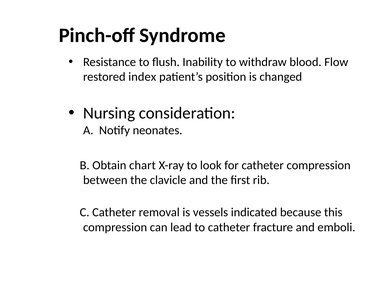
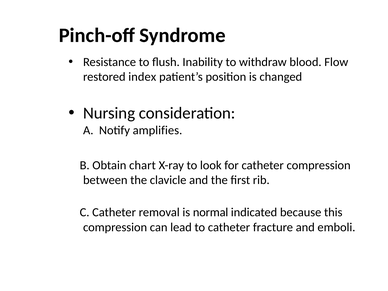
neonates: neonates -> amplifies (157, 130)
vessels: vessels -> normal (211, 212)
